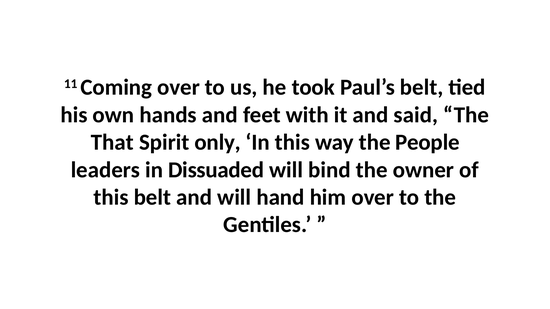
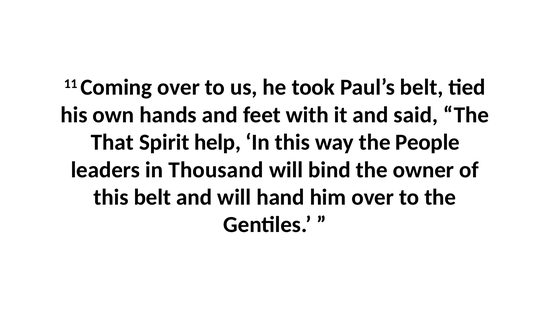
only: only -> help (218, 143)
Dissuaded: Dissuaded -> Thousand (216, 170)
